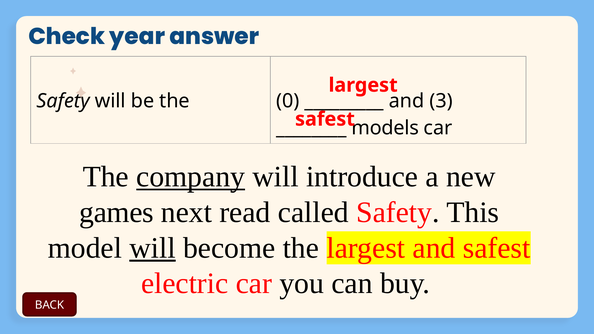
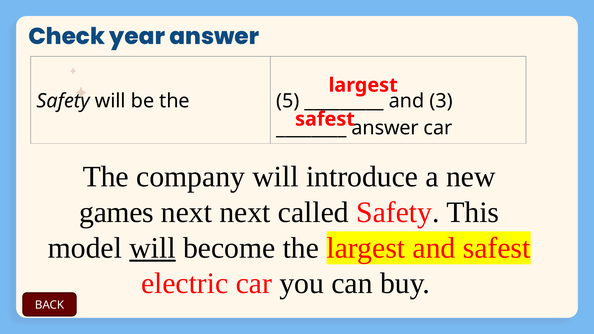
0: 0 -> 5 (288, 101)
models: models -> answer (385, 128)
company underline: present -> none (191, 177)
next read: read -> next (245, 212)
